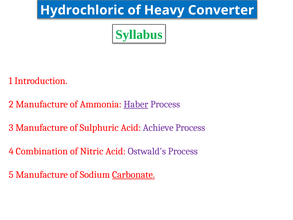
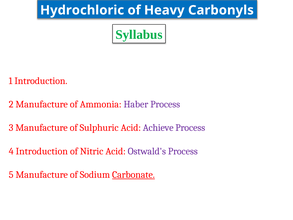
Converter: Converter -> Carbonyls (221, 10)
Haber underline: present -> none (136, 104)
4 Combination: Combination -> Introduction (42, 151)
